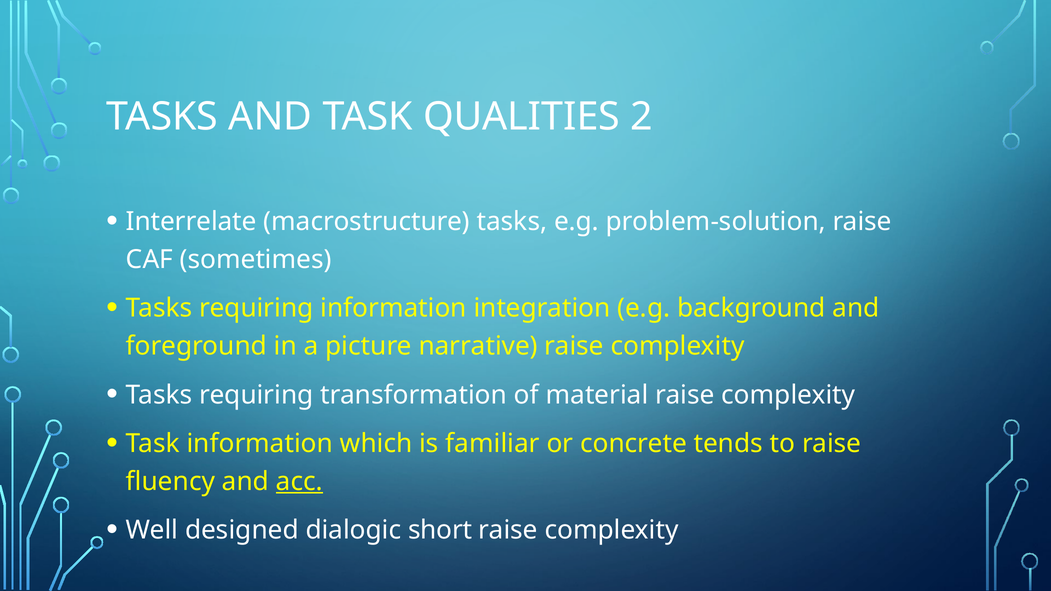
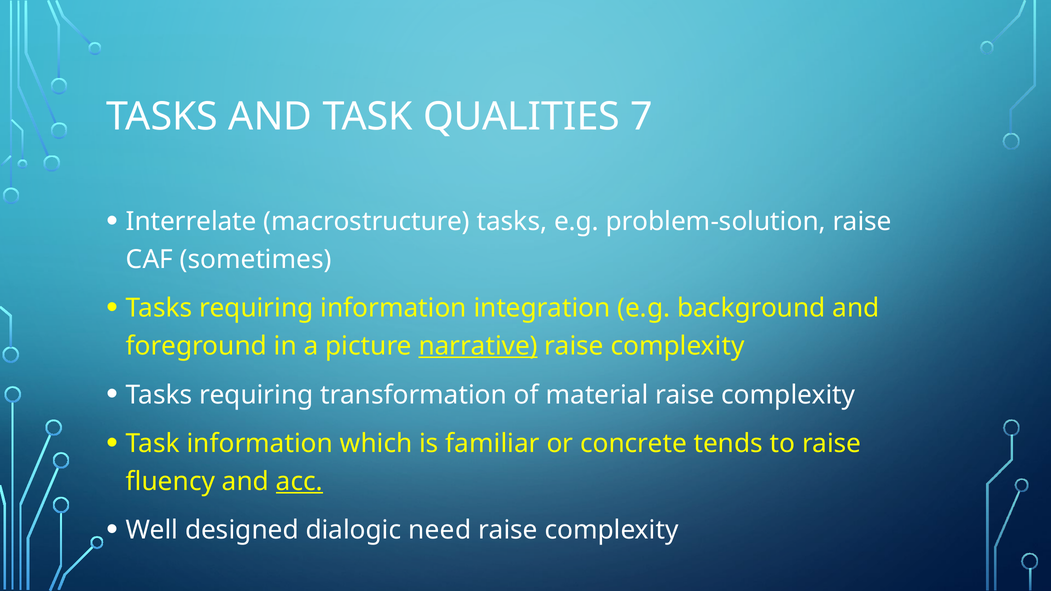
2: 2 -> 7 (642, 117)
narrative underline: none -> present (478, 346)
short: short -> need (440, 530)
